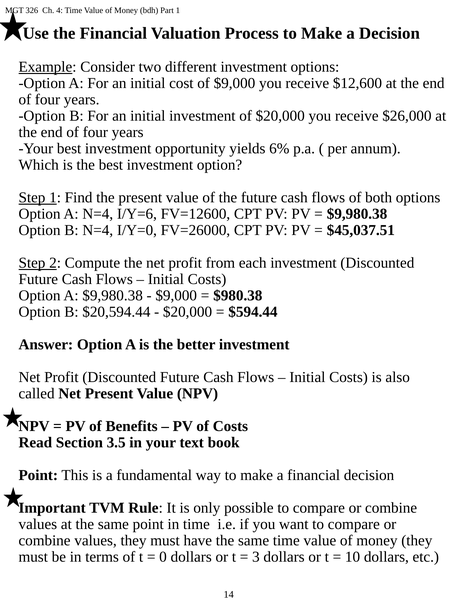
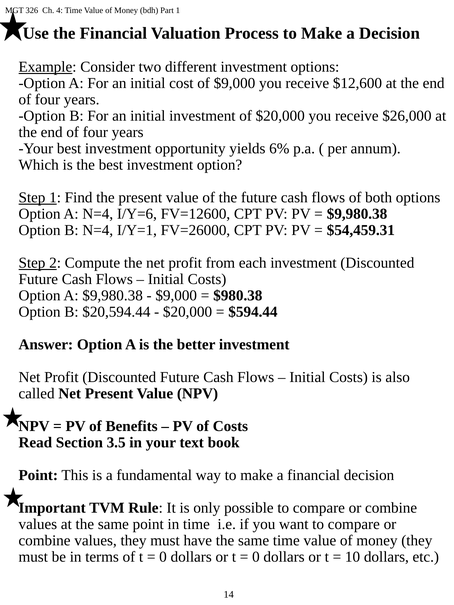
I/Y=0: I/Y=0 -> I/Y=1 (137, 230)
$45,037.51: $45,037.51 -> $54,459.31 (361, 230)
3: 3 -> 0 (256, 557)
